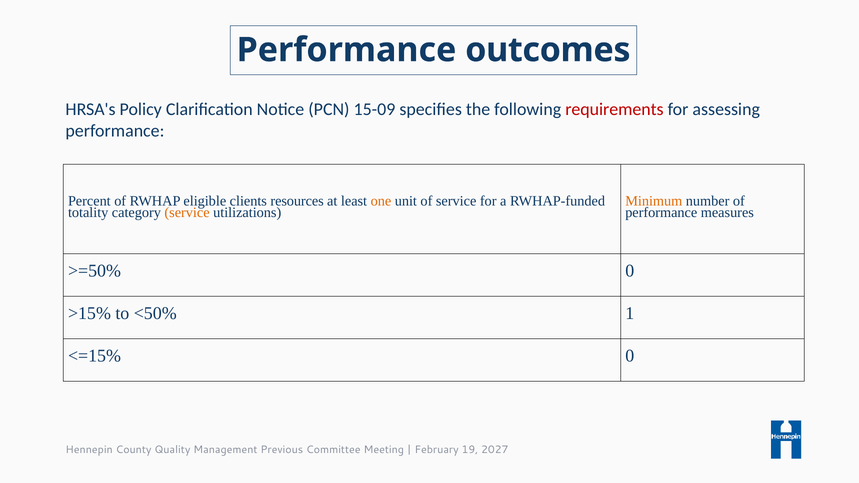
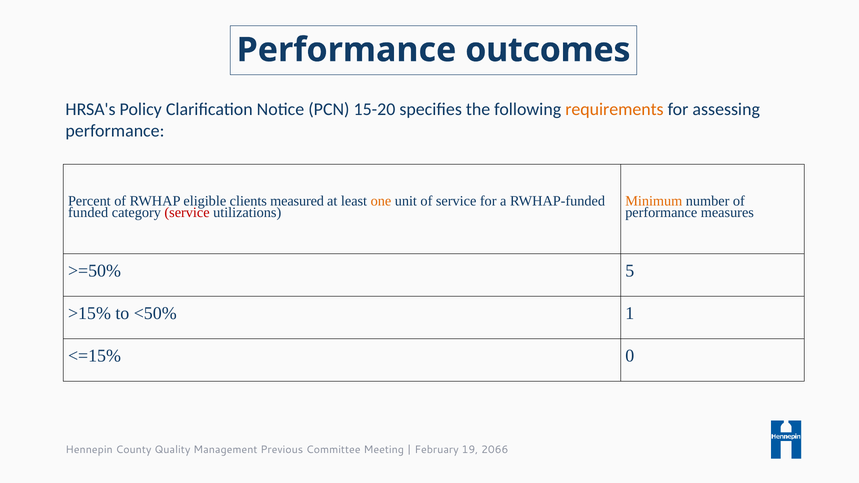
15-09: 15-09 -> 15-20 (374, 110)
requirements colour: red -> orange (614, 110)
resources: resources -> measured (297, 201)
totality: totality -> funded (88, 213)
service colour: orange -> red (187, 213)
>=50% 0: 0 -> 5 (630, 271)
2027: 2027 -> 2066 (495, 450)
